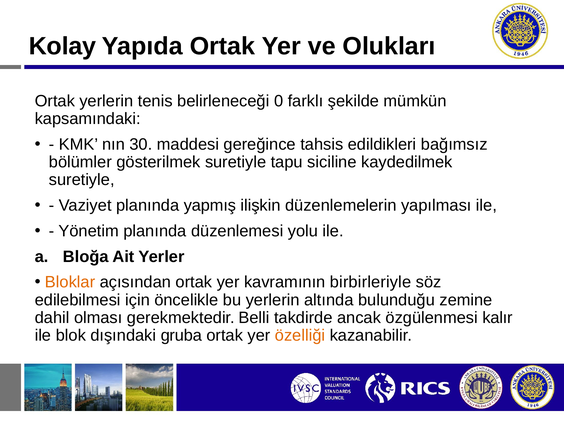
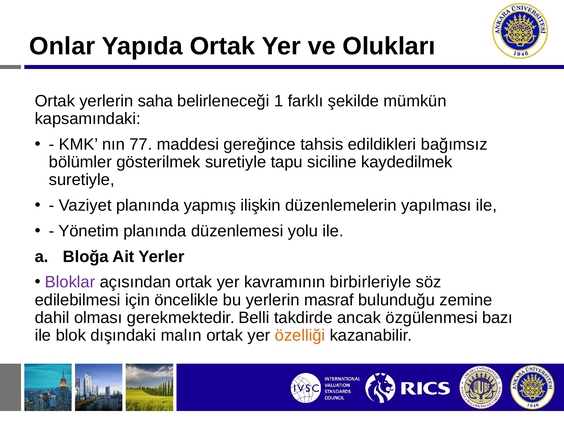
Kolay: Kolay -> Onlar (62, 46)
tenis: tenis -> saha (155, 101)
0: 0 -> 1 (279, 101)
30: 30 -> 77 (141, 144)
Bloklar colour: orange -> purple (70, 282)
altında: altında -> masraf (329, 300)
kalır: kalır -> bazı (498, 318)
gruba: gruba -> malın (181, 336)
